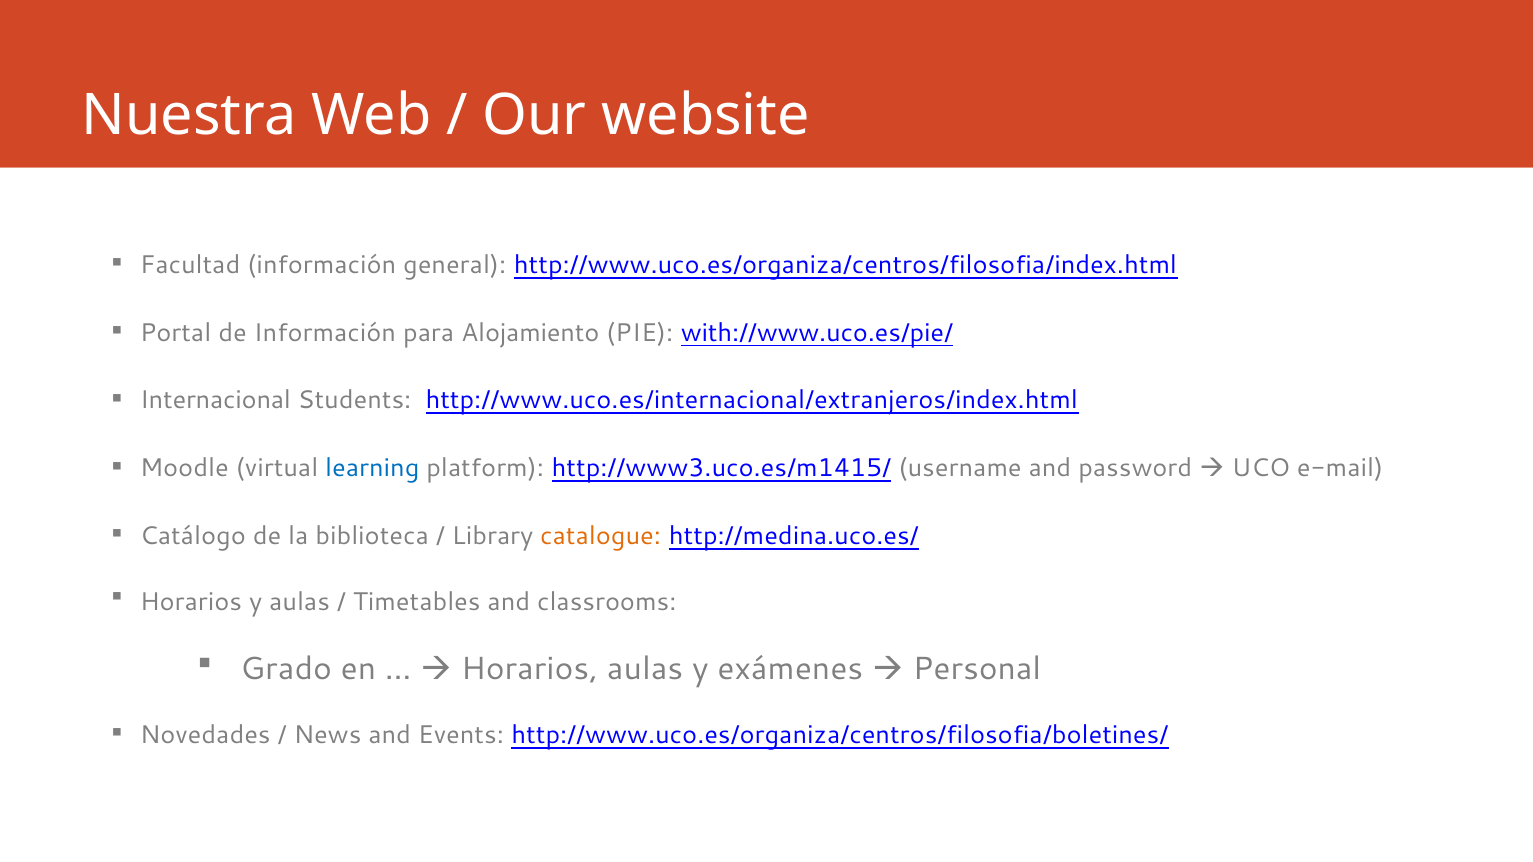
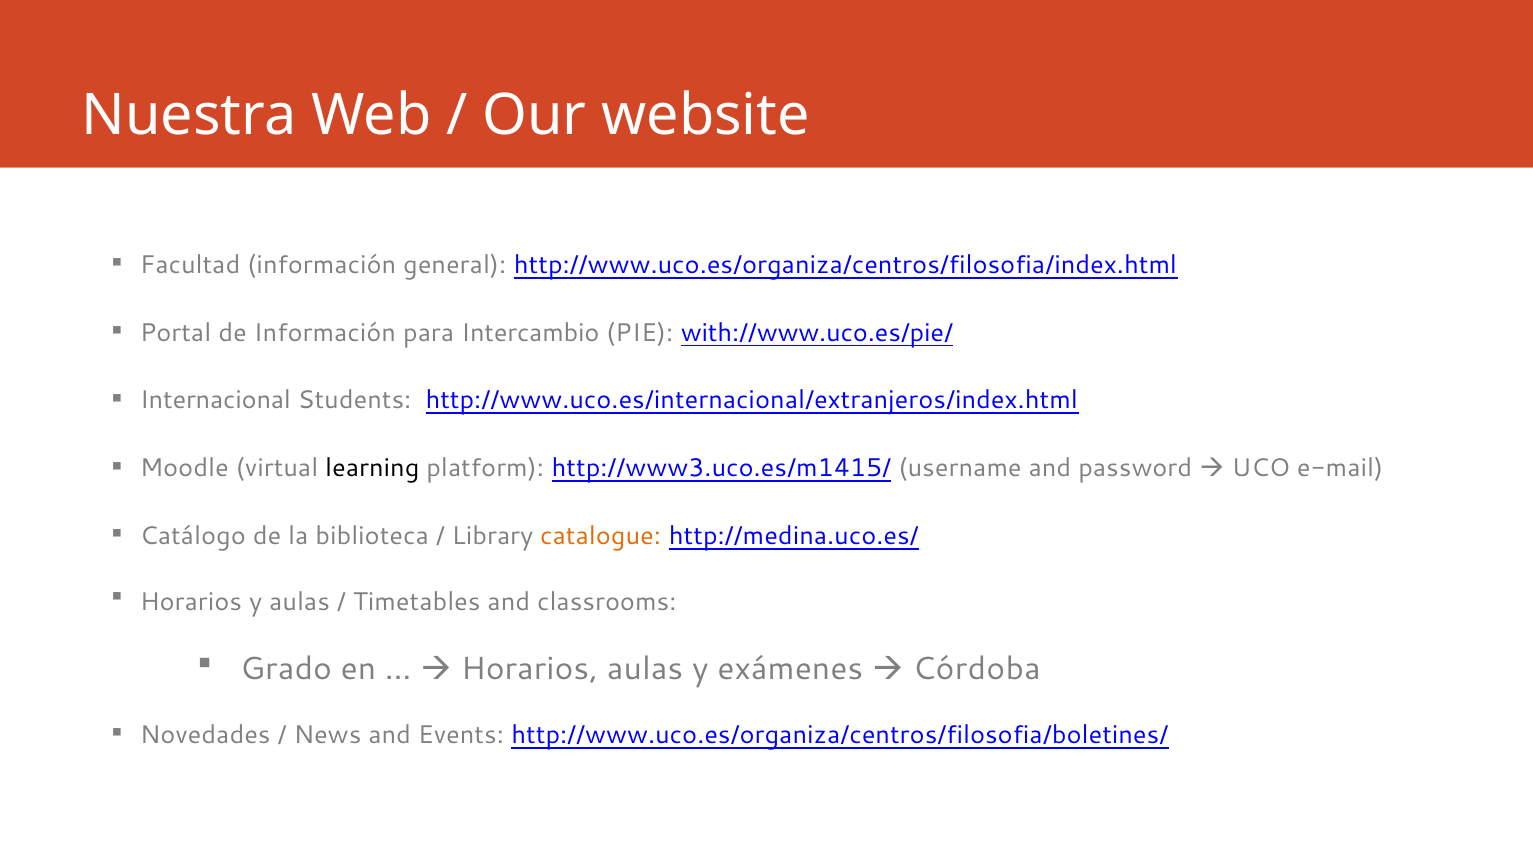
Alojamiento: Alojamiento -> Intercambio (530, 333)
learning colour: blue -> black (372, 468)
Personal: Personal -> Córdoba (977, 669)
